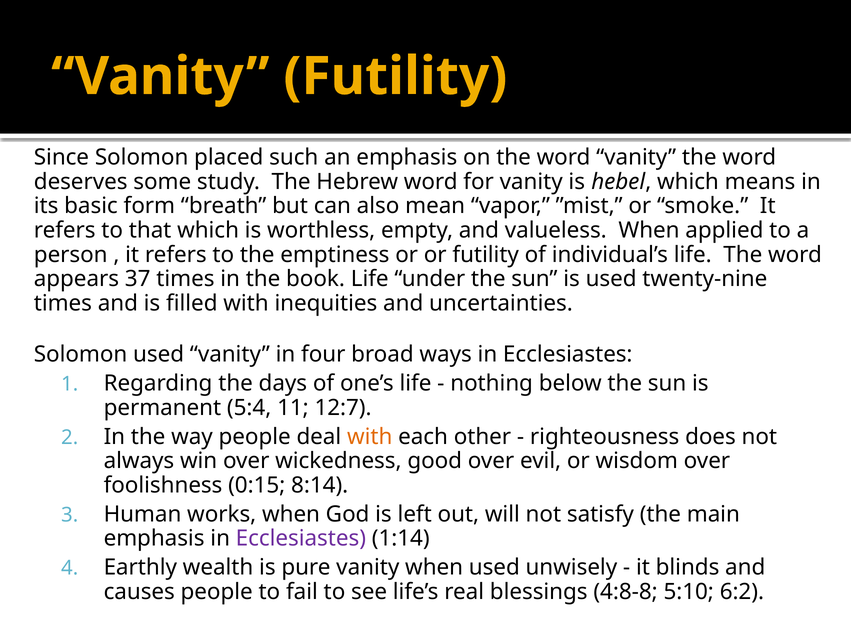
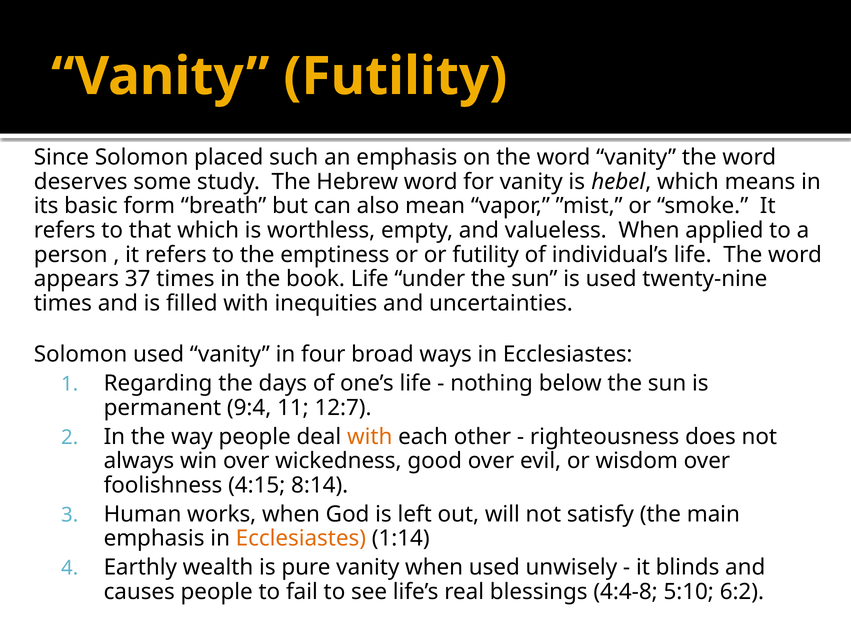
5:4: 5:4 -> 9:4 (249, 407)
0:15: 0:15 -> 4:15 (257, 485)
Ecclesiastes colour: purple -> orange (301, 538)
4:8-8: 4:8-8 -> 4:4-8 (626, 591)
